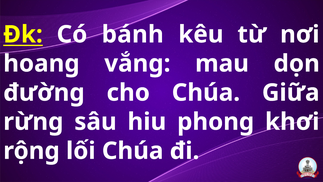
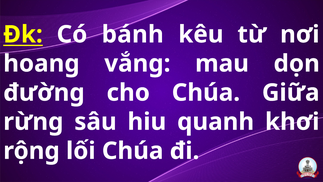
phong: phong -> quanh (216, 122)
